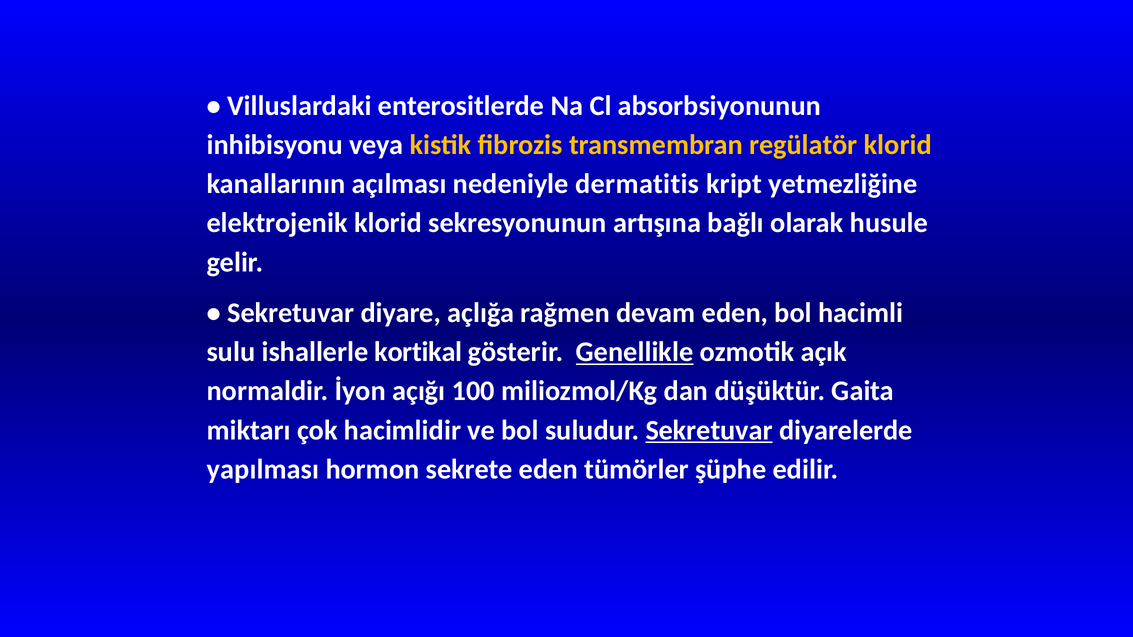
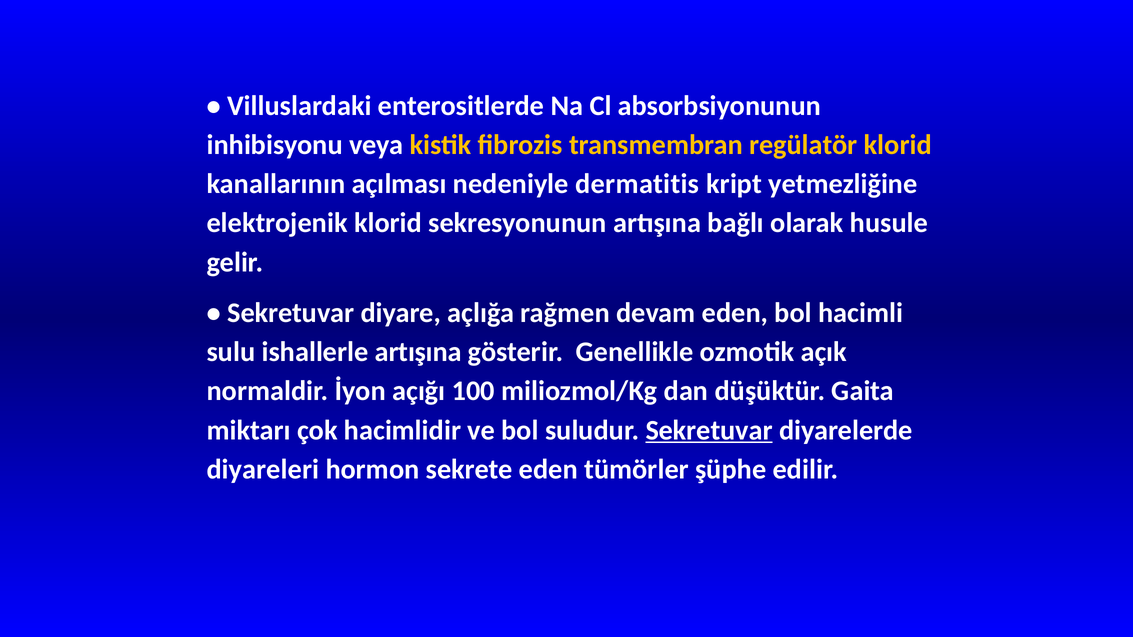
ishallerle kortikal: kortikal -> artışına (418, 352)
Genellikle underline: present -> none (635, 352)
yapılması: yapılması -> diyareleri (263, 469)
